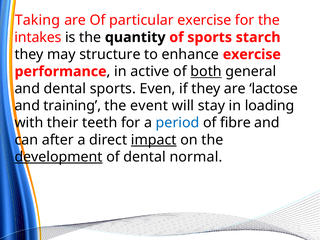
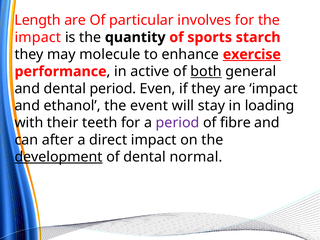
Taking: Taking -> Length (38, 20)
particular exercise: exercise -> involves (204, 20)
intakes: intakes -> impact (38, 37)
structure: structure -> molecule (110, 54)
exercise underline: none -> present (252, 54)
dental sports: sports -> period (113, 89)
are lactose: lactose -> impact (273, 89)
training: training -> ethanol (72, 106)
period colour: blue -> purple (178, 123)
impact underline: present -> none (154, 140)
